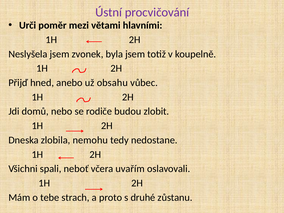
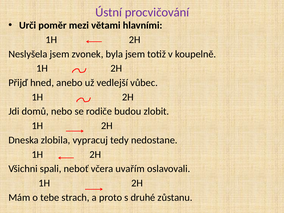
obsahu: obsahu -> vedlejší (112, 83)
nemohu: nemohu -> vypracuj (90, 140)
